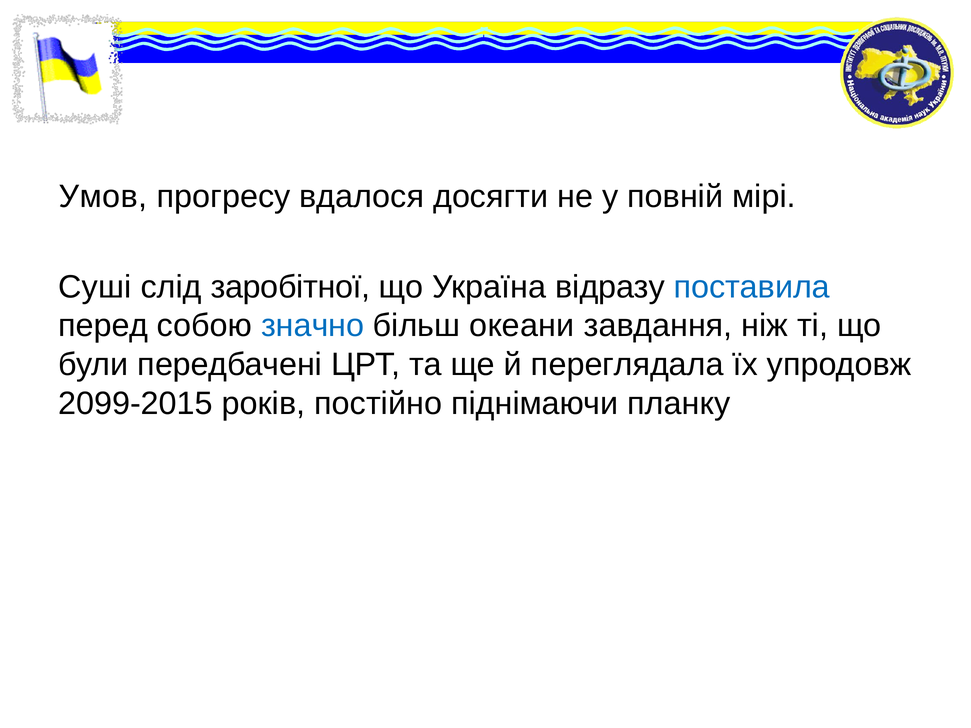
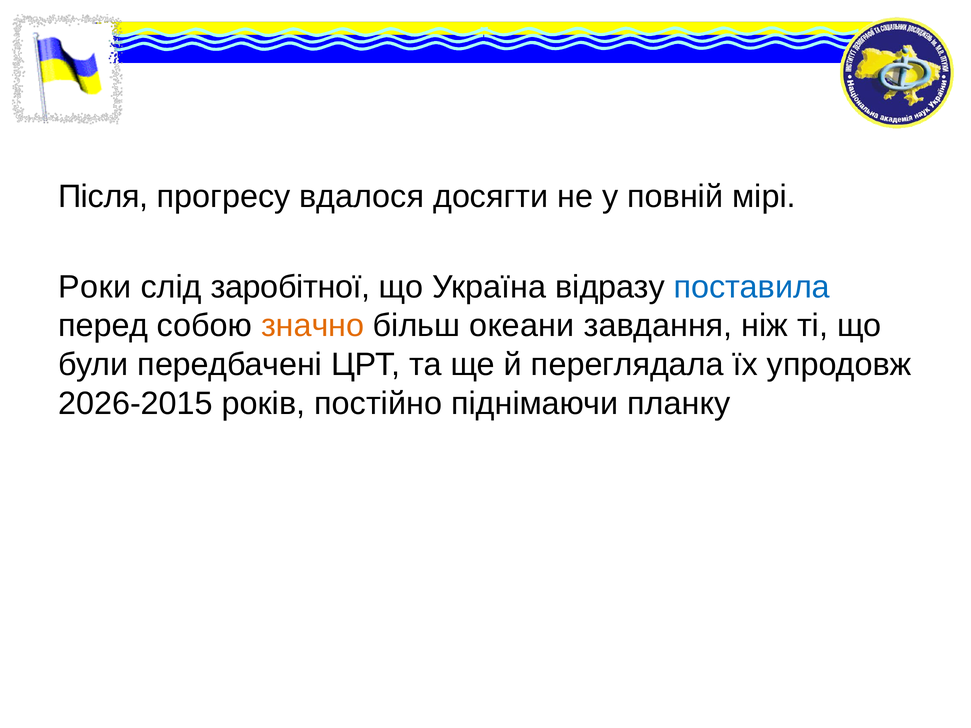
Умов: Умов -> Після (103, 196)
Суші: Суші -> Роки (95, 287)
значно colour: blue -> orange (313, 326)
2099-2015: 2099-2015 -> 2026-2015 (136, 404)
